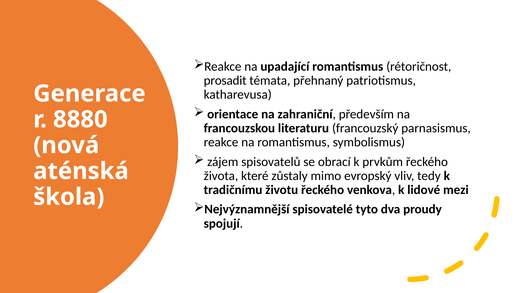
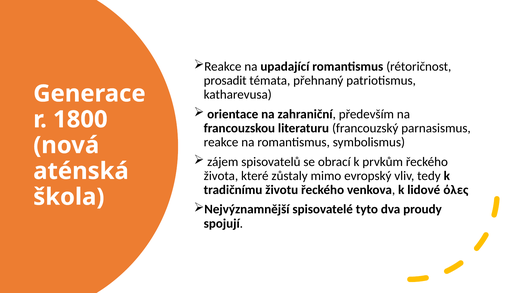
8880: 8880 -> 1800 (80, 119)
mezi: mezi -> όλες (456, 190)
